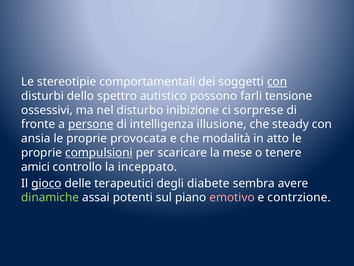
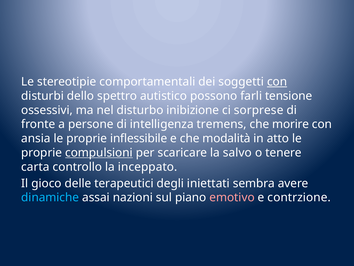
persone underline: present -> none (91, 124)
illusione: illusione -> tremens (222, 124)
steady: steady -> morire (291, 124)
provocata: provocata -> inflessibile (139, 138)
mese: mese -> salvo (237, 152)
amici: amici -> carta (35, 167)
gioco underline: present -> none (46, 183)
diabete: diabete -> iniettati (208, 183)
dinamiche colour: light green -> light blue (50, 197)
potenti: potenti -> nazioni (133, 197)
